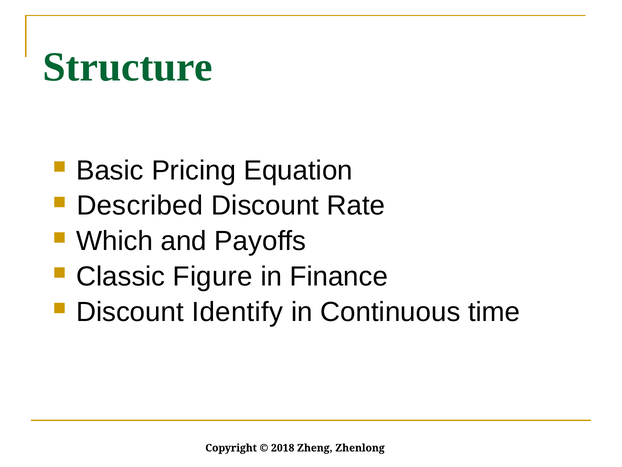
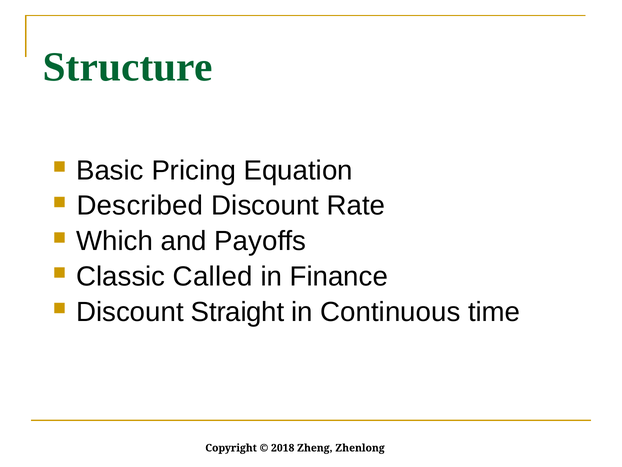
Figure: Figure -> Called (213, 276)
Identify: Identify -> Straight (238, 312)
